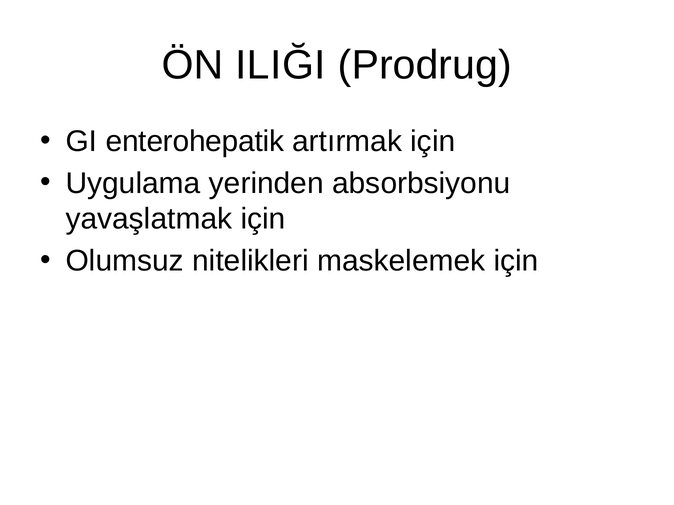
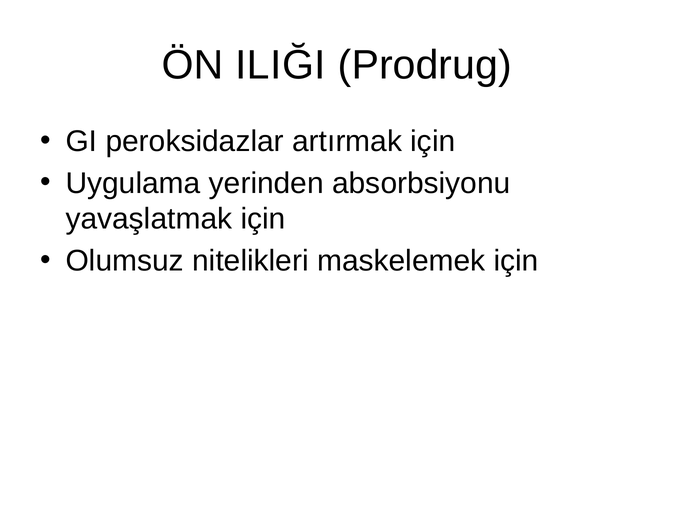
enterohepatik: enterohepatik -> peroksidazlar (195, 141)
